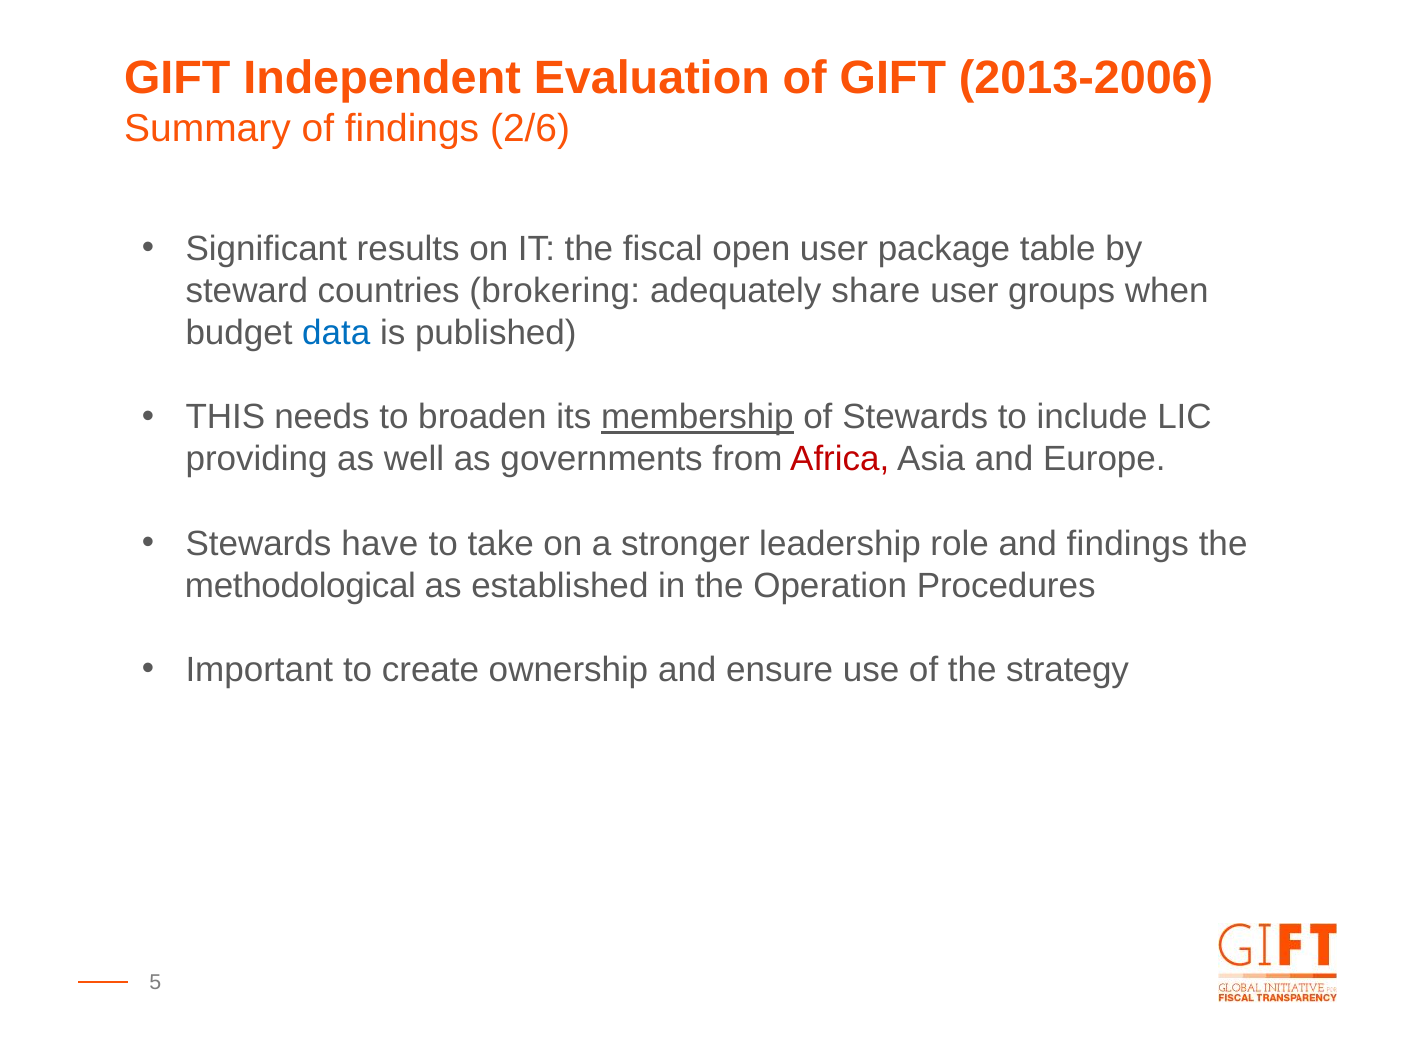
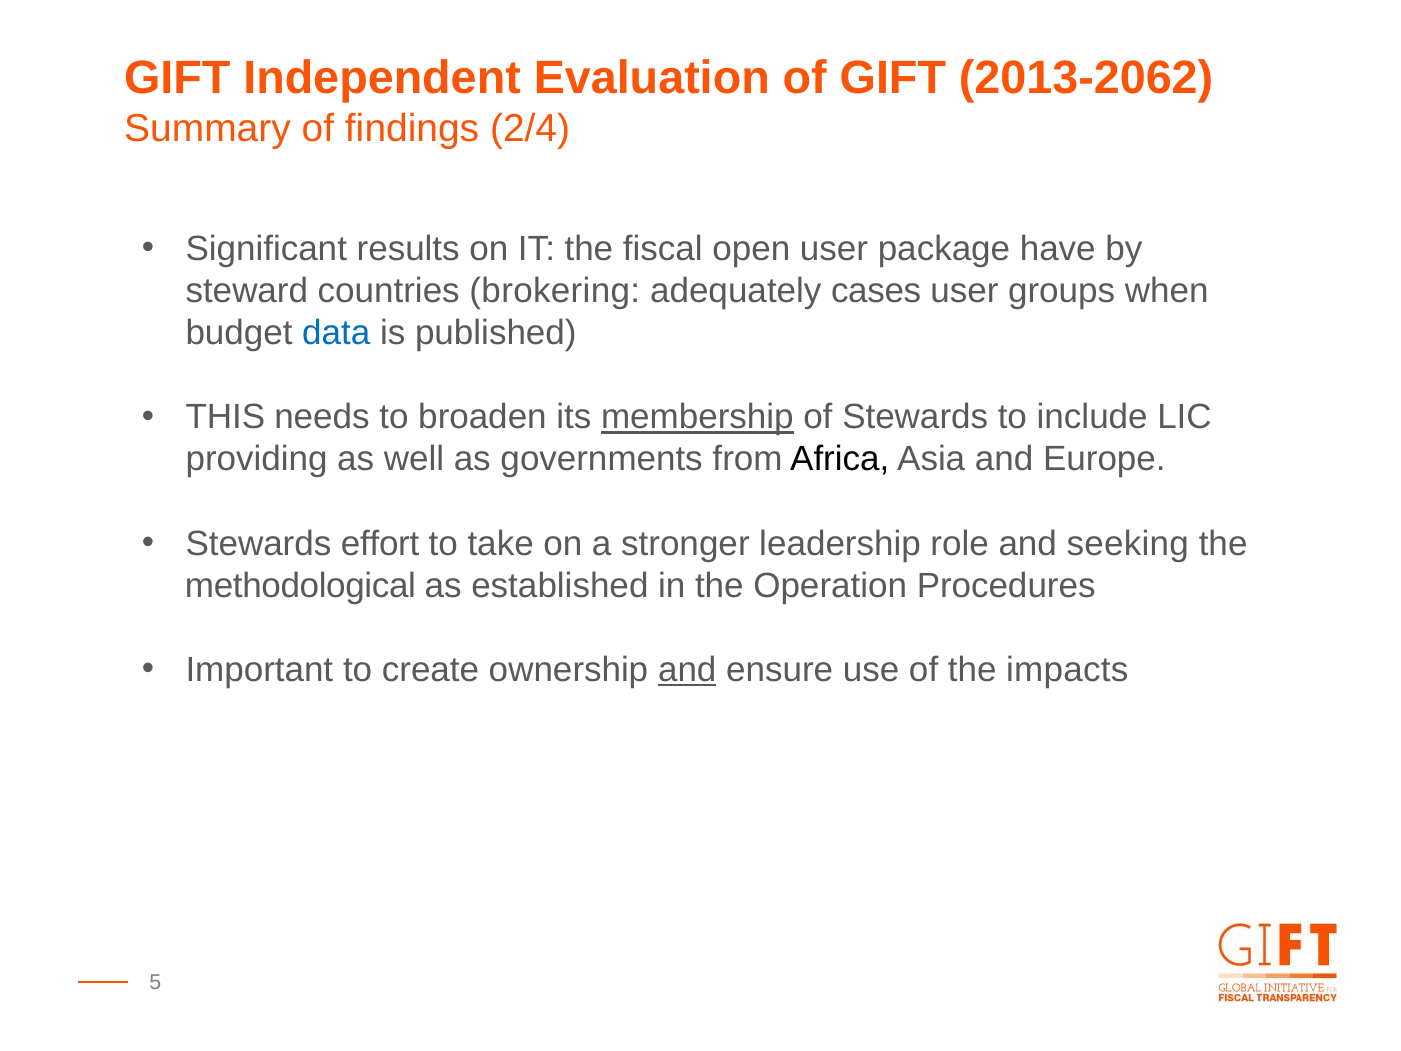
2013-2006: 2013-2006 -> 2013-2062 (1086, 78)
2/6: 2/6 -> 2/4 (530, 128)
table: table -> have (1058, 249)
share: share -> cases (876, 291)
Africa colour: red -> black (840, 459)
have: have -> effort (380, 543)
and findings: findings -> seeking (1128, 543)
and underline: none -> present (687, 669)
strategy: strategy -> impacts (1067, 669)
